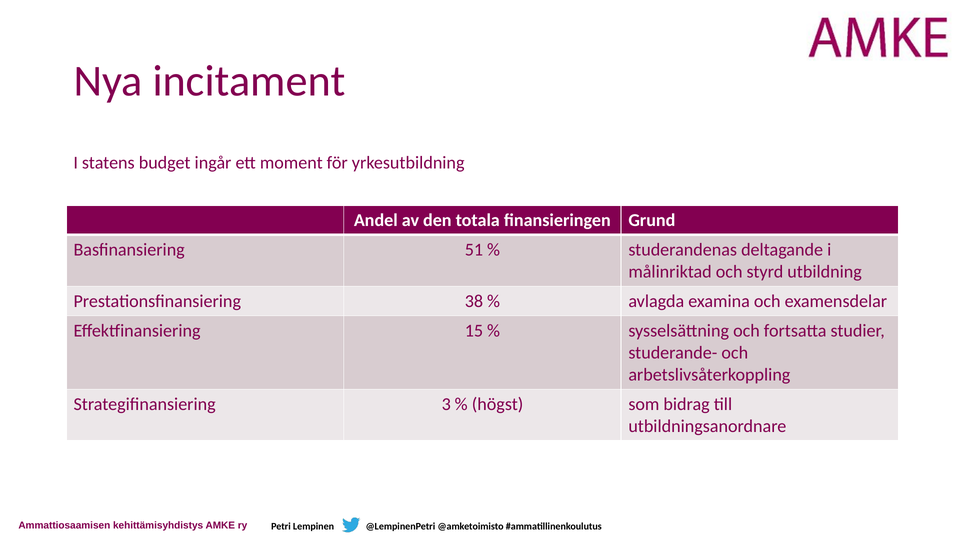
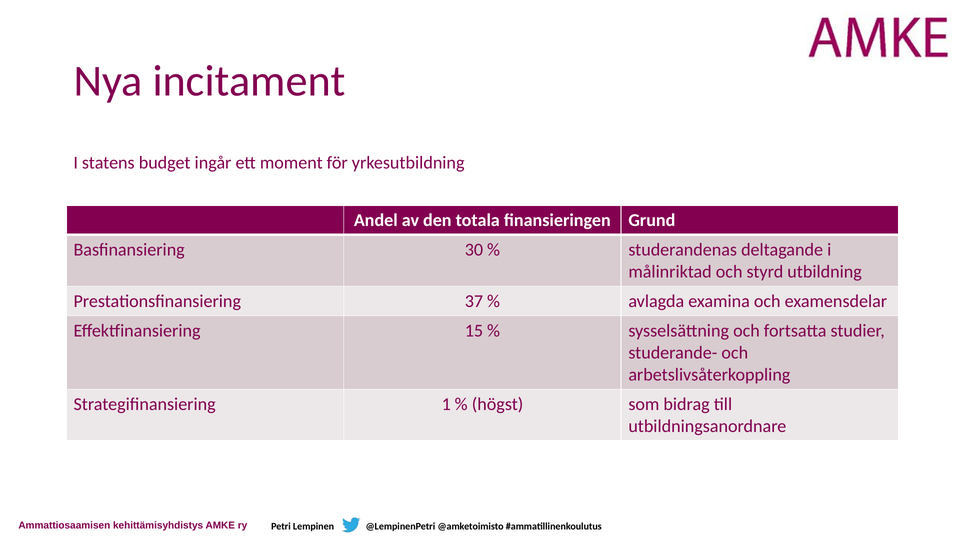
51: 51 -> 30 (474, 250)
38: 38 -> 37 (474, 301)
3: 3 -> 1 (446, 404)
